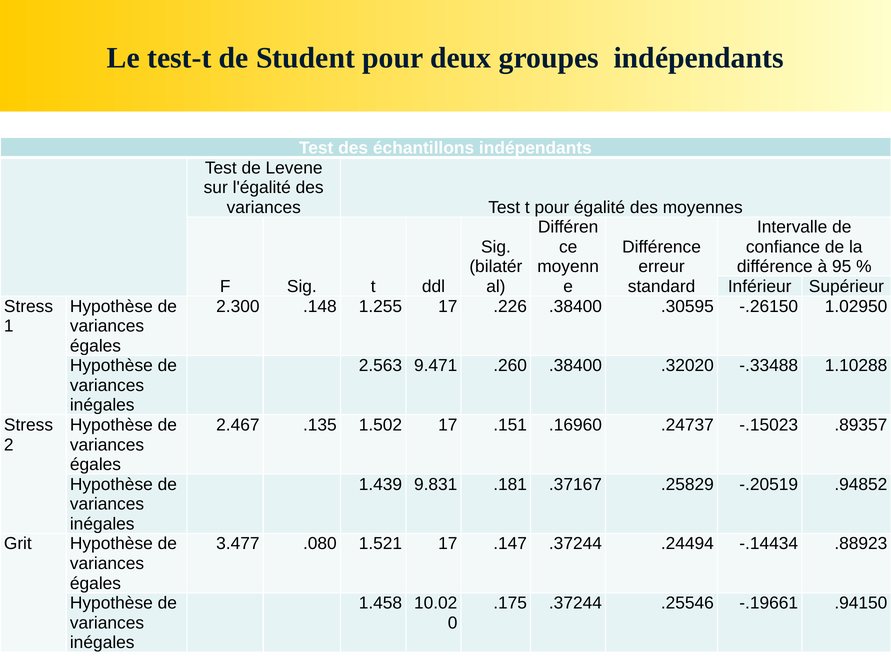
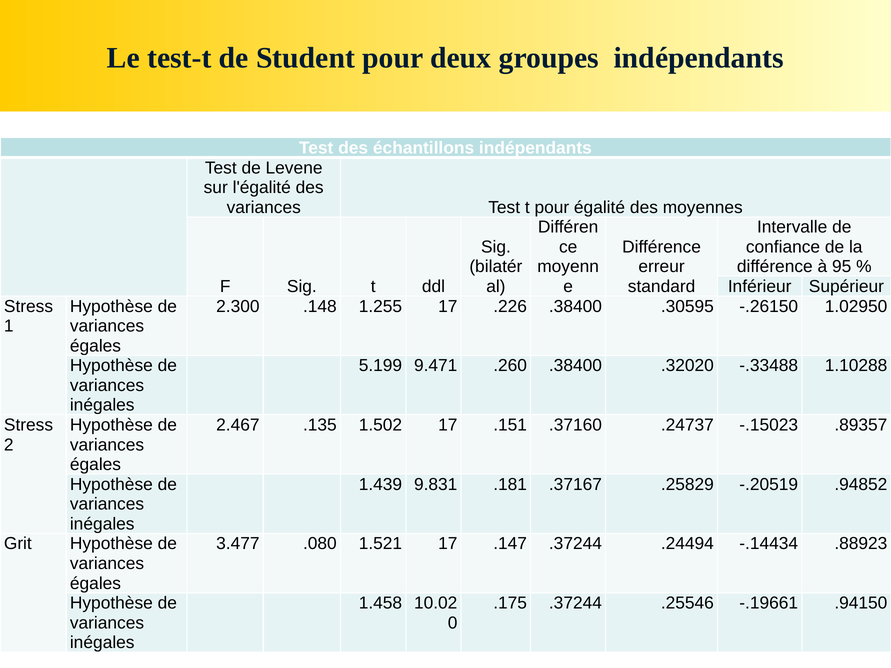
2.563: 2.563 -> 5.199 (380, 366)
.16960: .16960 -> .37160 (575, 425)
